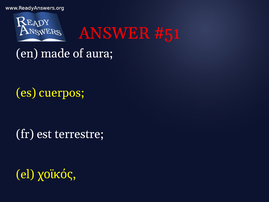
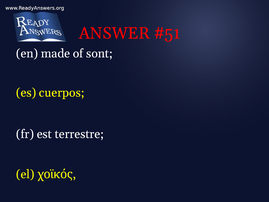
aura: aura -> sont (100, 54)
